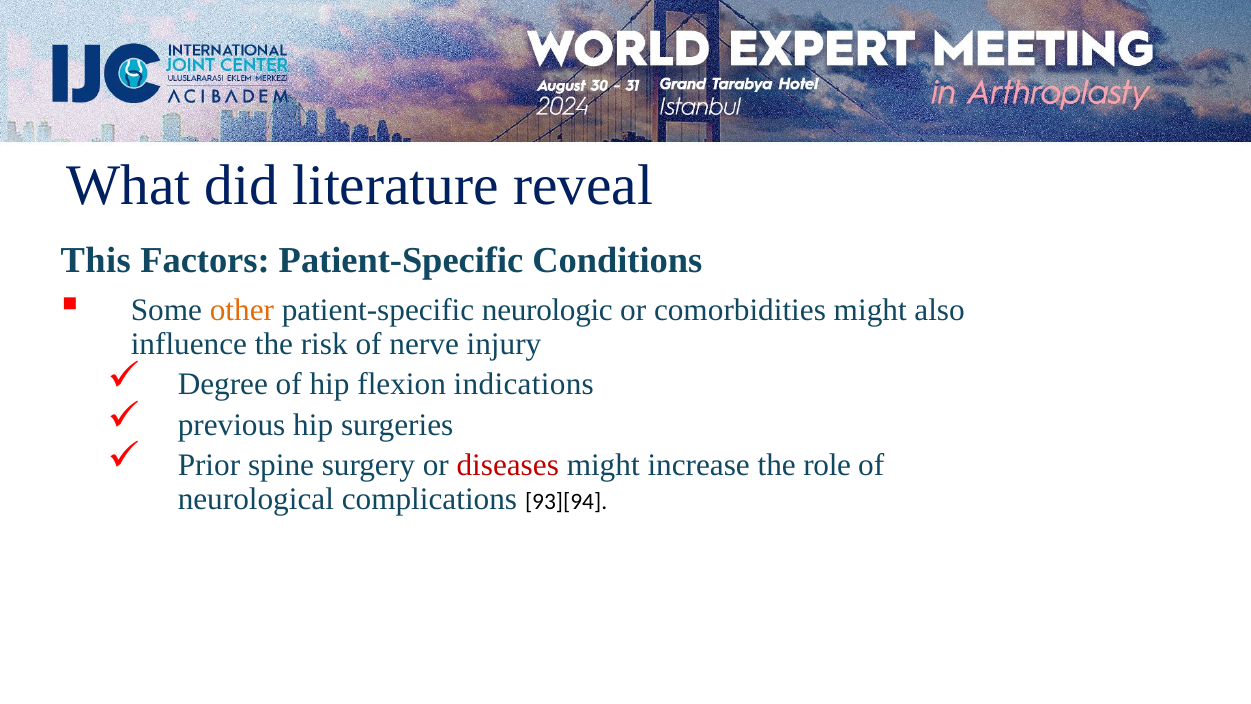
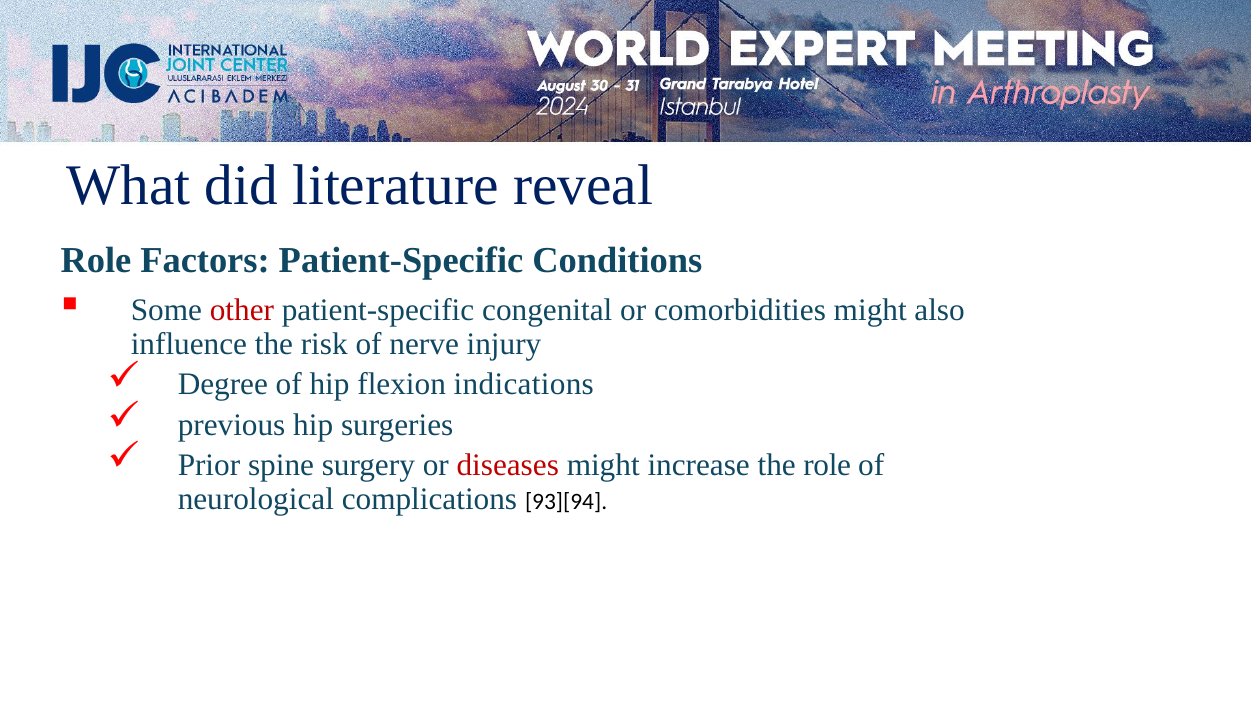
This: This -> Role (96, 261)
other colour: orange -> red (242, 310)
neurologic: neurologic -> congenital (547, 310)
